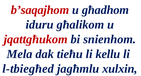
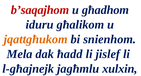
jqattgħukom colour: red -> orange (36, 39)
tieħu: tieħu -> ħadd (70, 54)
kellu: kellu -> jislef (108, 54)
l-tbiegħed: l-tbiegħed -> l-għajnejk (28, 69)
